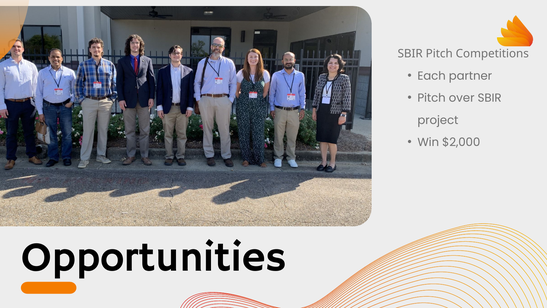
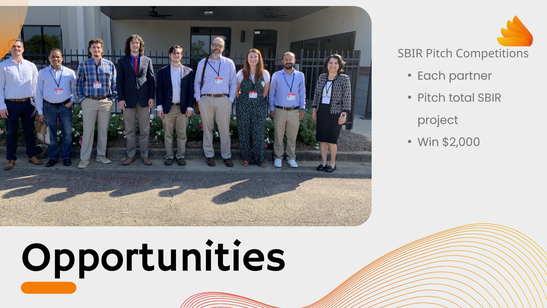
over: over -> total (462, 98)
